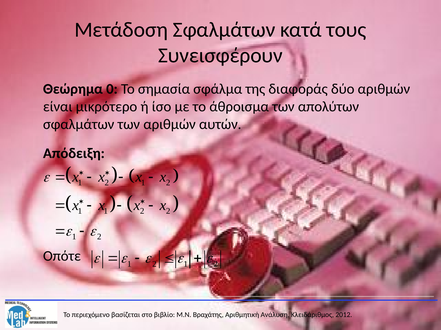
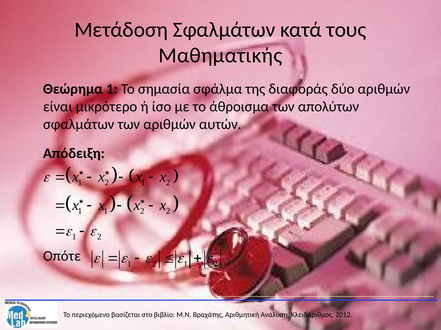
Συνεισφέρουν: Συνεισφέρουν -> Μαθηματικής (220, 56)
Θεώρημα 0: 0 -> 1 (112, 89)
